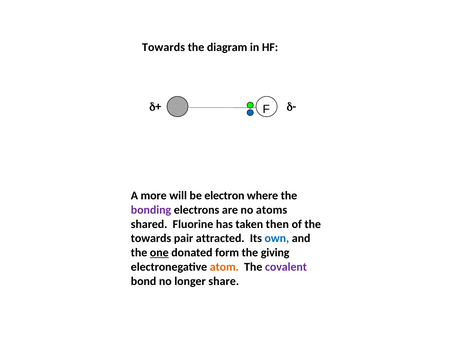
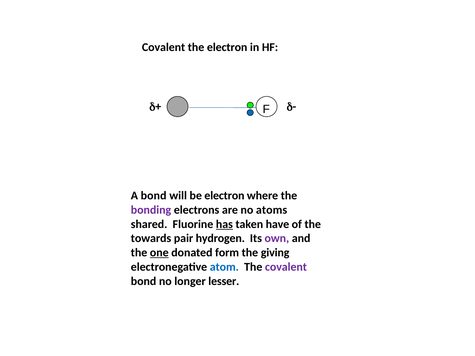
Towards: Towards -> Covalent (164, 47)
the diagram: diagram -> electron (227, 47)
A more: more -> bond (154, 196)
has underline: none -> present (224, 224)
then: then -> have (277, 224)
attracted: attracted -> hydrogen (220, 239)
own colour: blue -> purple (277, 239)
atom colour: orange -> blue (224, 267)
share: share -> lesser (224, 281)
